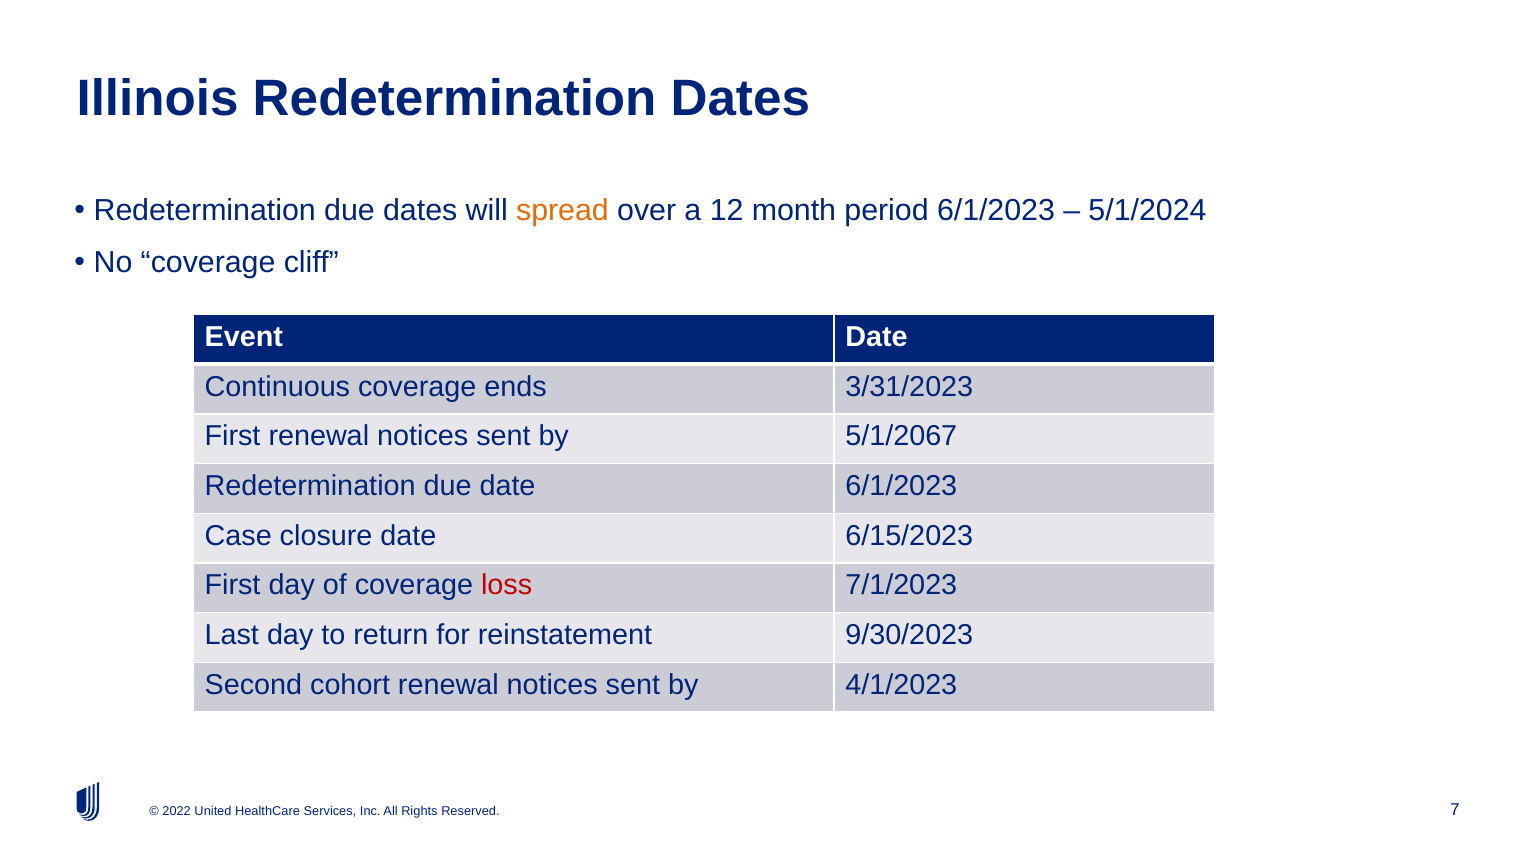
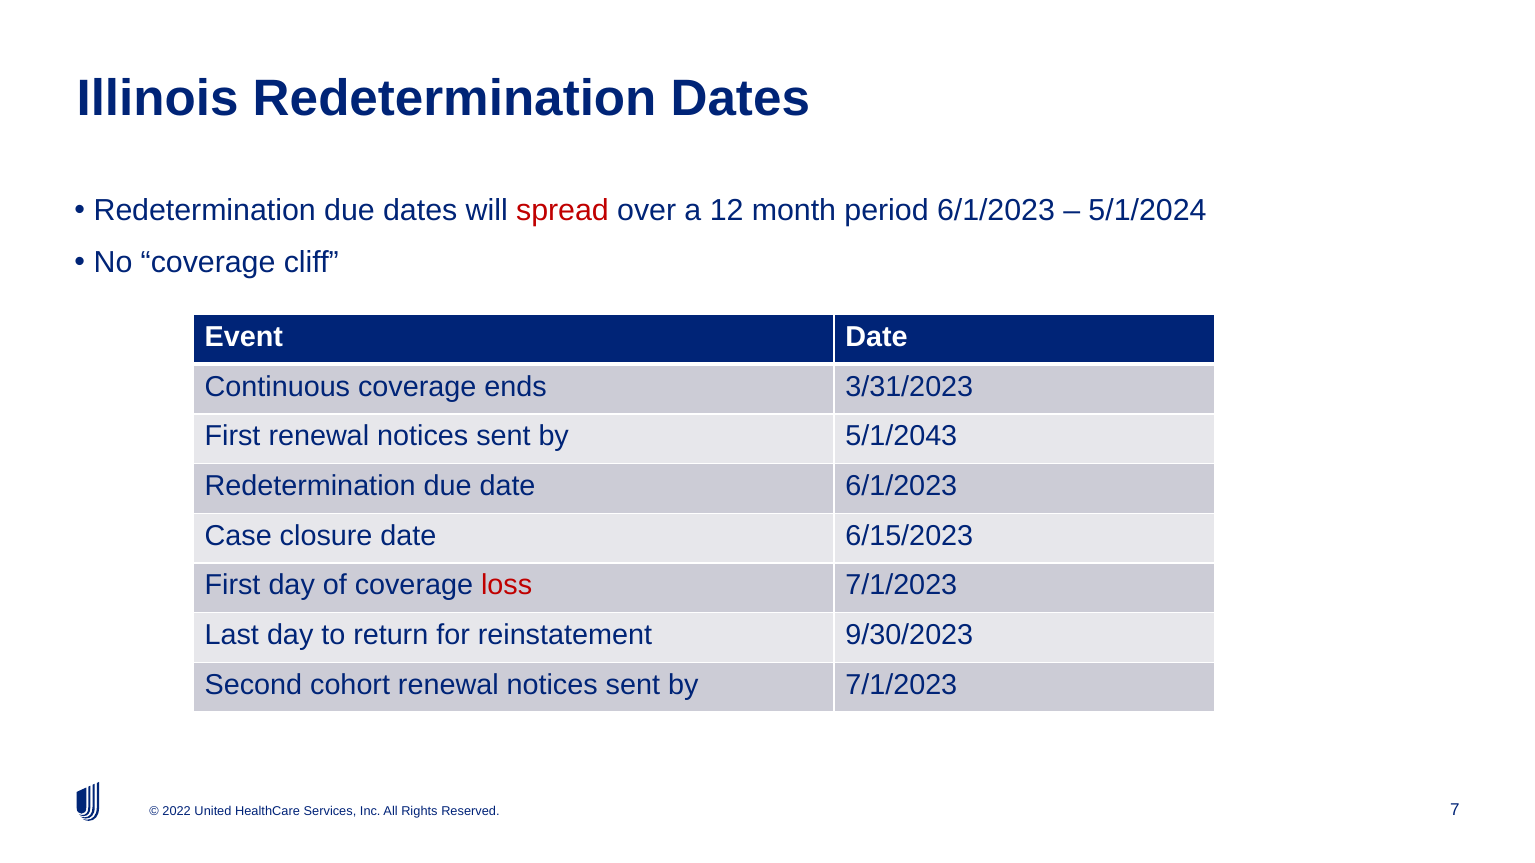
spread colour: orange -> red (562, 211)
5/1/2067: 5/1/2067 -> 5/1/2043 (901, 437)
by 4/1/2023: 4/1/2023 -> 7/1/2023 (901, 685)
